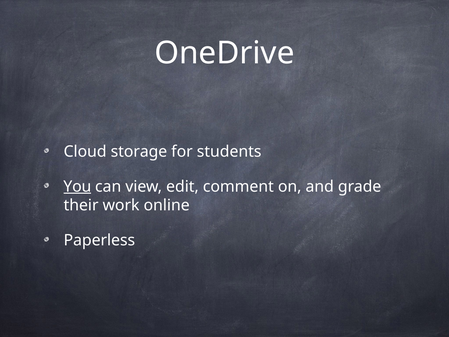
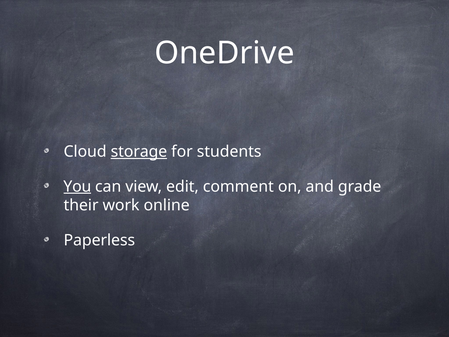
storage underline: none -> present (139, 152)
